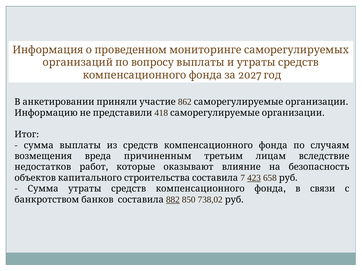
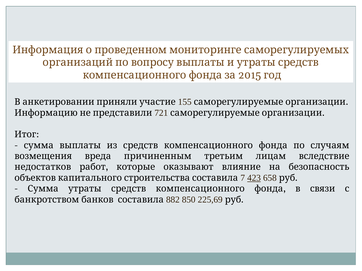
2027: 2027 -> 2015 (250, 75)
862: 862 -> 155 (185, 102)
418: 418 -> 721 (161, 113)
882 underline: present -> none (173, 200)
738,02: 738,02 -> 225,69 (210, 200)
